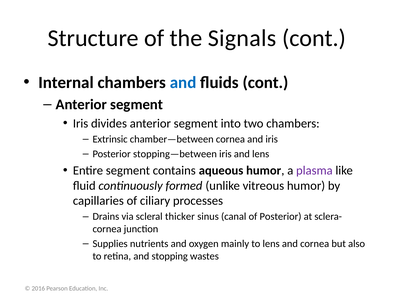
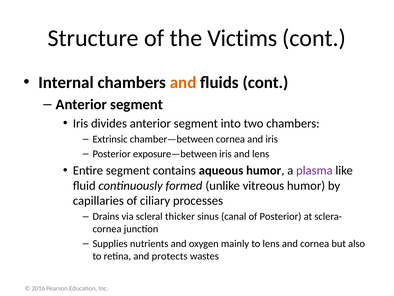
Signals: Signals -> Victims (242, 38)
and colour: blue -> orange (183, 82)
stopping—between: stopping—between -> exposure—between (175, 154)
stopping: stopping -> protects (170, 256)
